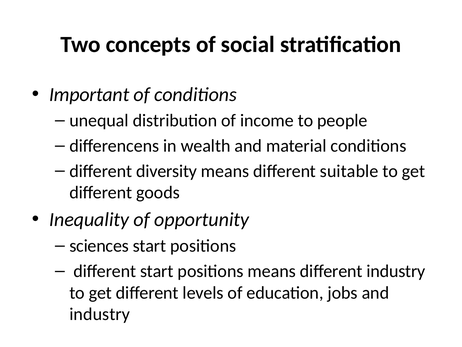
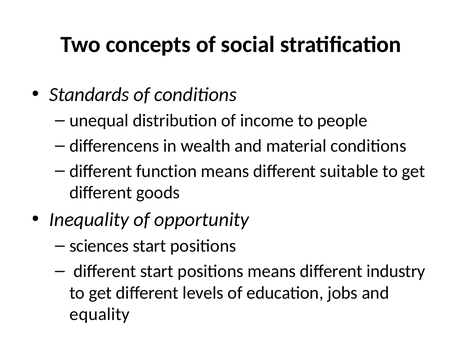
Important: Important -> Standards (89, 94)
diversity: diversity -> function (167, 171)
industry: industry -> equality (100, 314)
